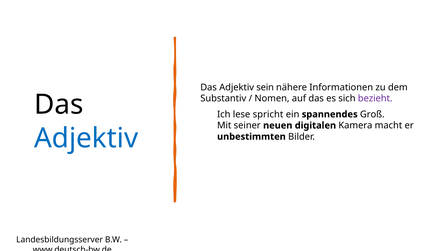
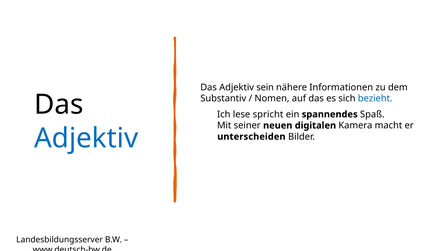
bezieht colour: purple -> blue (375, 98)
Groß: Groß -> Spaß (372, 114)
unbestimmten: unbestimmten -> unterscheiden (251, 137)
